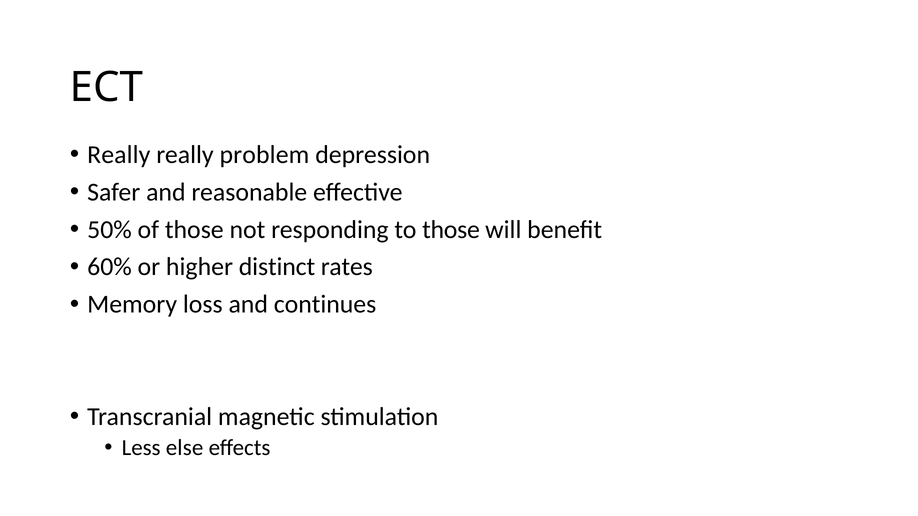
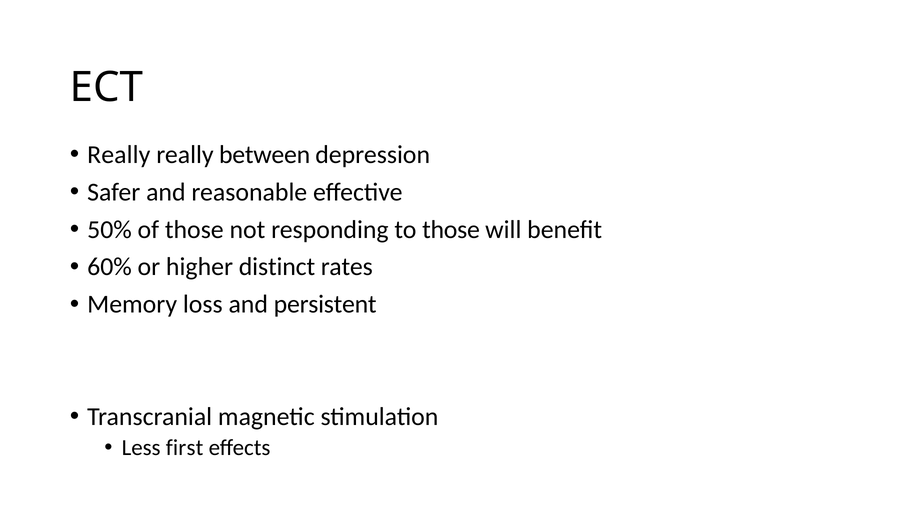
problem: problem -> between (265, 155)
continues: continues -> persistent (325, 305)
else: else -> first (185, 448)
